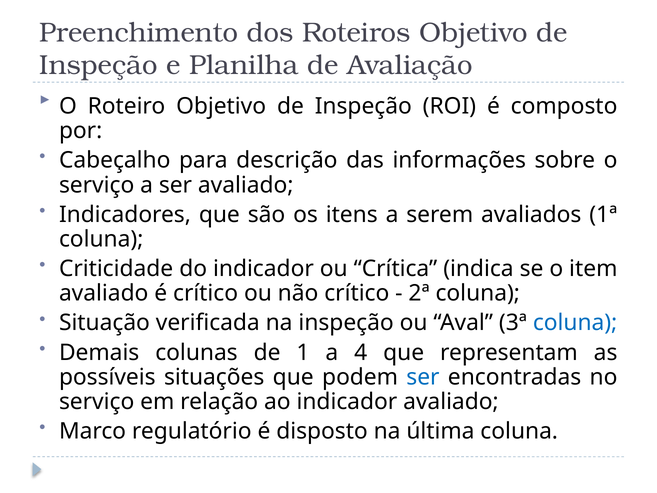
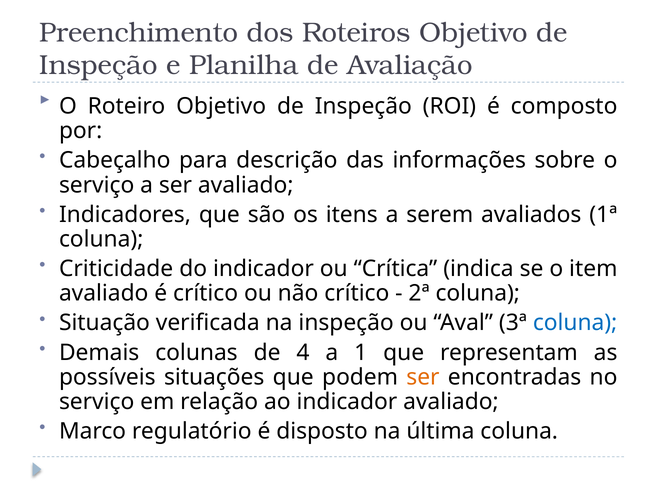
1: 1 -> 4 (303, 352)
4: 4 -> 1 (361, 352)
ser colour: blue -> orange (423, 377)
